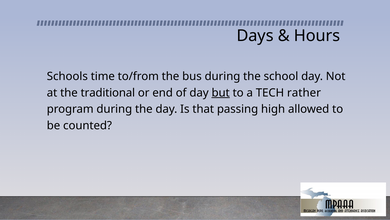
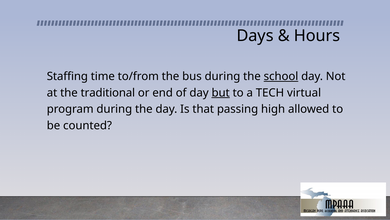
Schools: Schools -> Staffing (67, 76)
school underline: none -> present (281, 76)
rather: rather -> virtual (304, 93)
